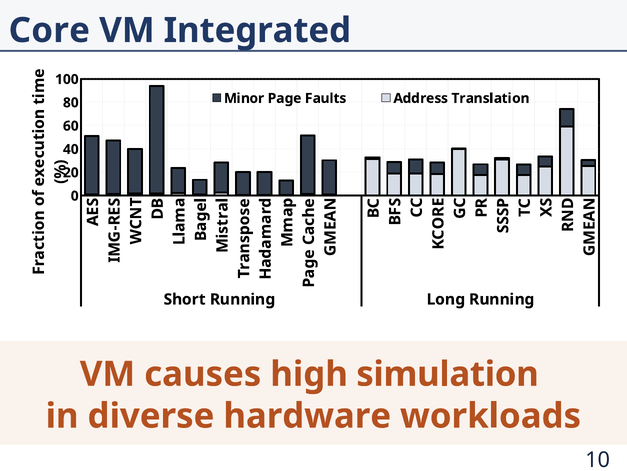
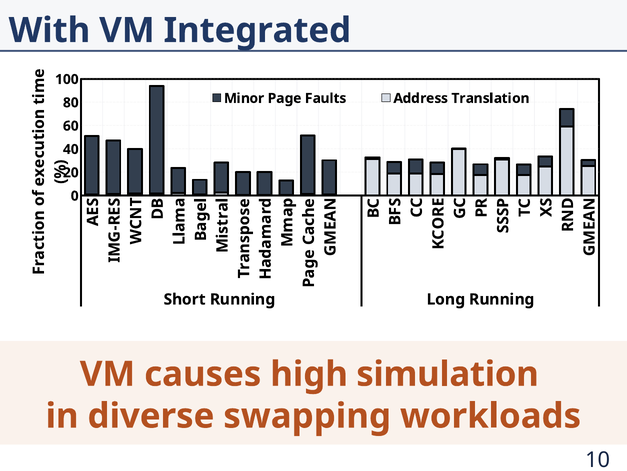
Core: Core -> With (49, 30)
hardware: hardware -> swapping (307, 415)
